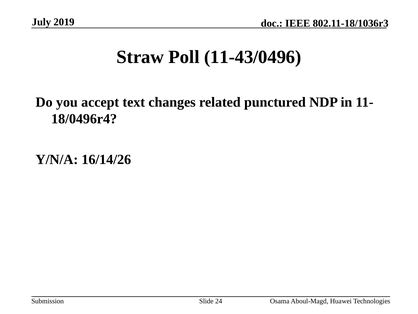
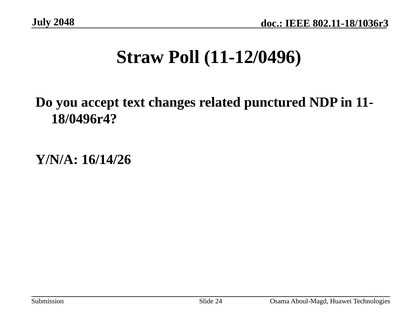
2019: 2019 -> 2048 (64, 22)
11-43/0496: 11-43/0496 -> 11-12/0496 (253, 57)
